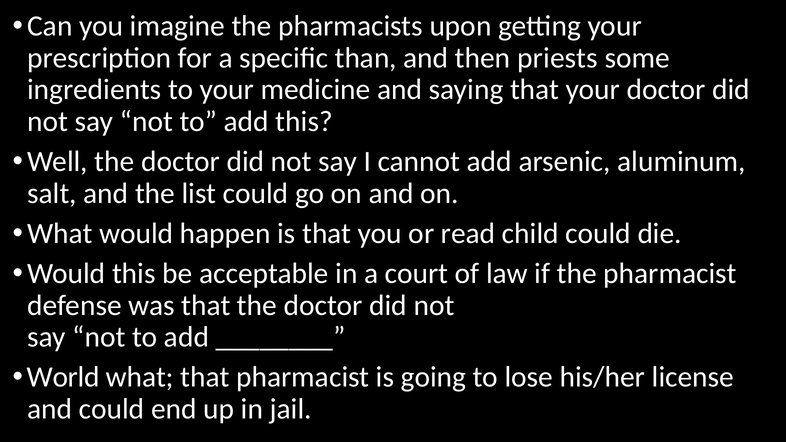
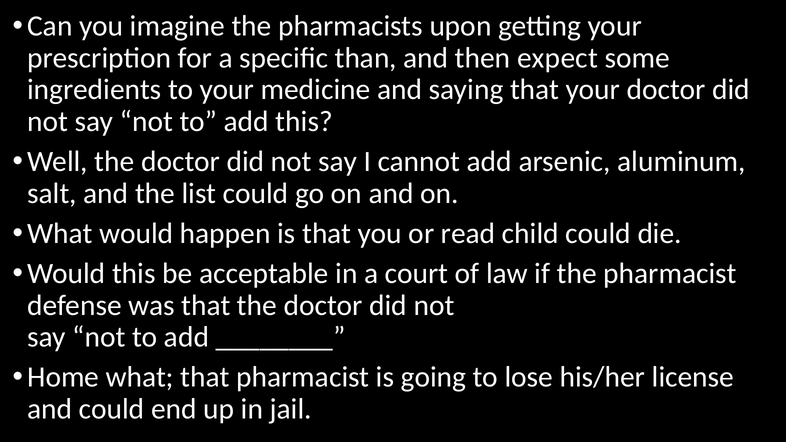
priests: priests -> expect (558, 58)
World: World -> Home (63, 377)
